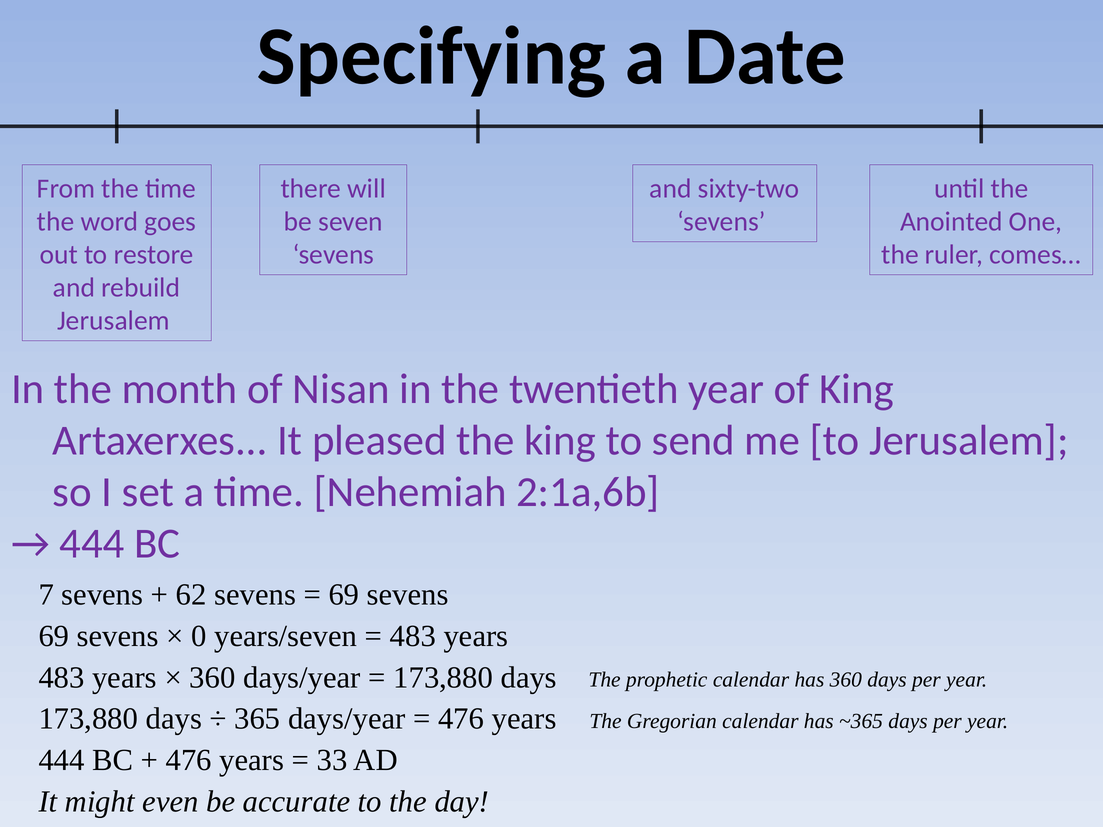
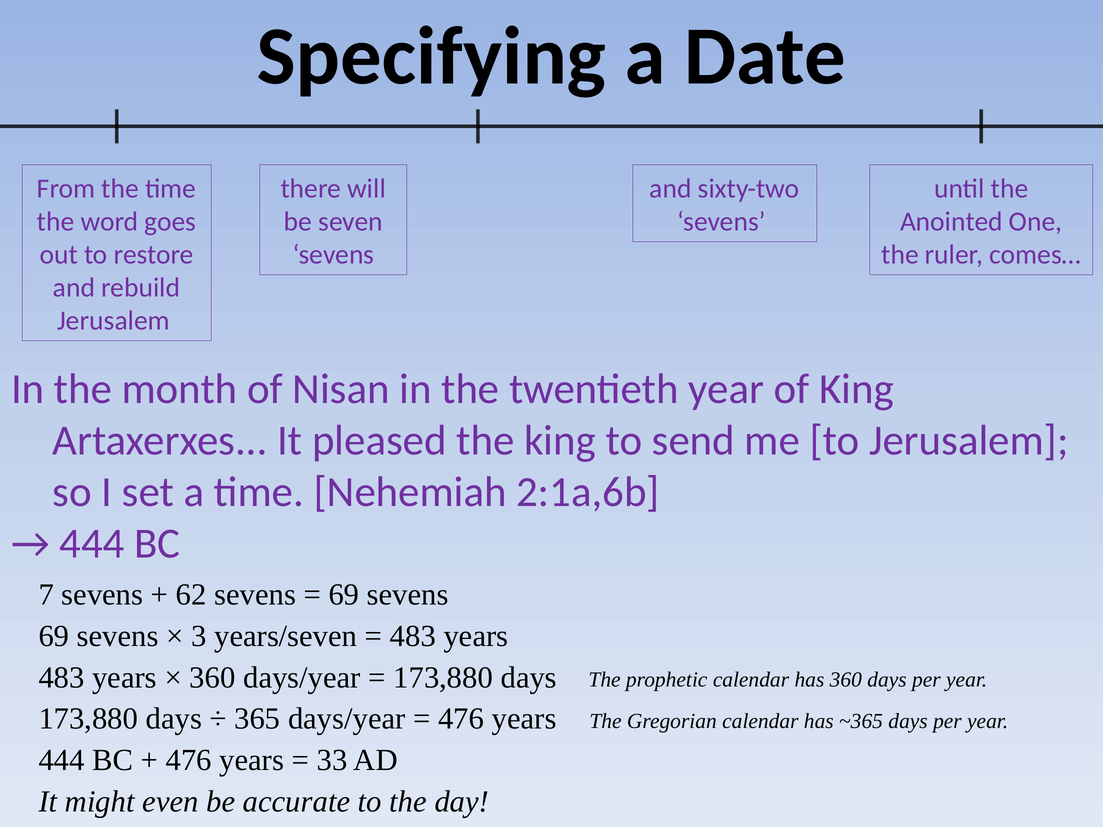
0: 0 -> 3 (199, 636)
